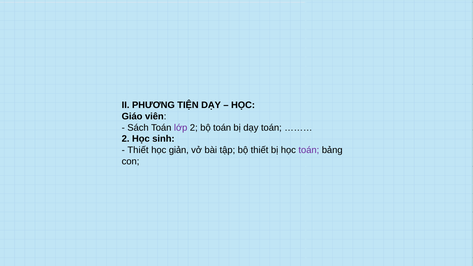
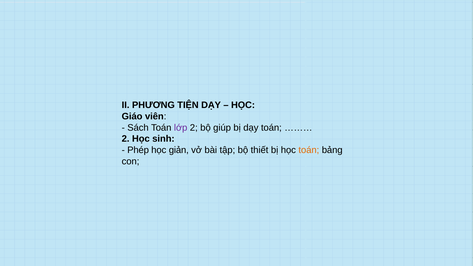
bộ toán: toán -> giúp (222, 128)
Thiết: Thiết -> Phép (138, 150)
toán colour: purple -> orange (309, 150)
